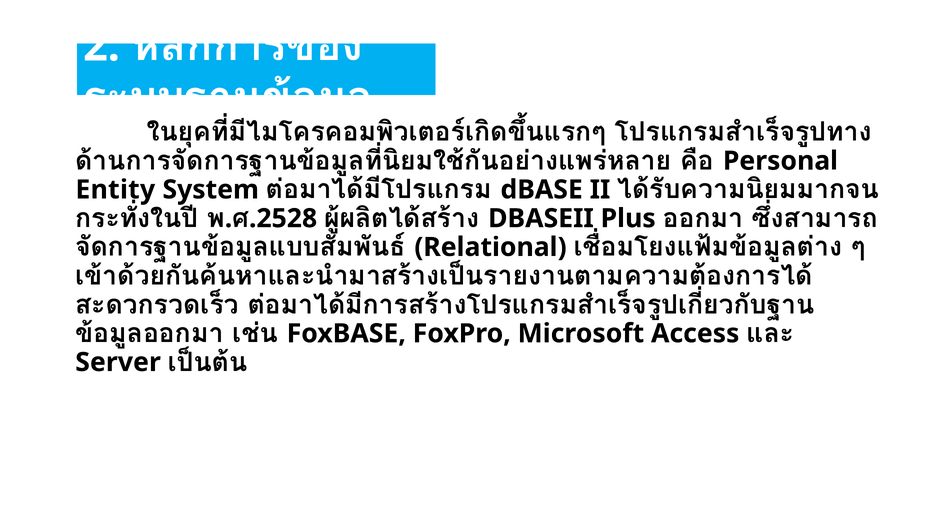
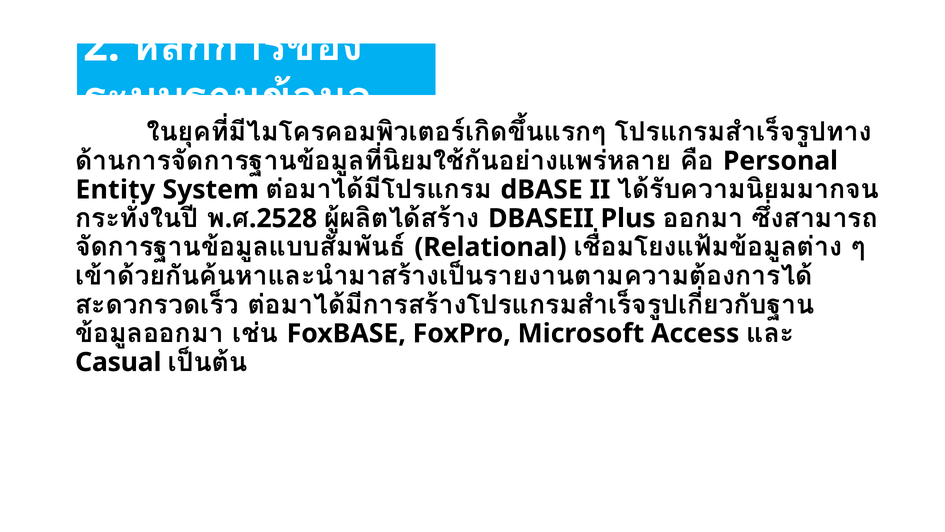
Server: Server -> Casual (118, 362)
